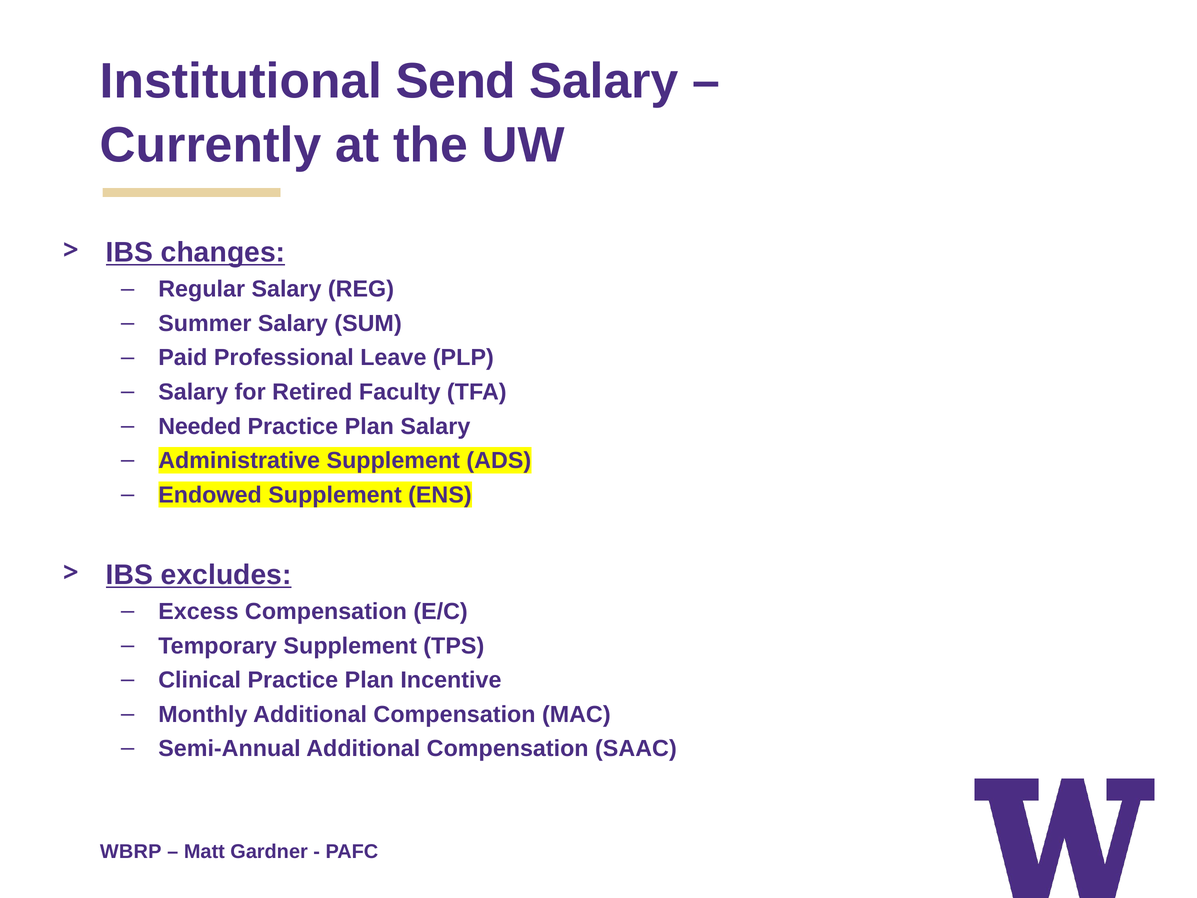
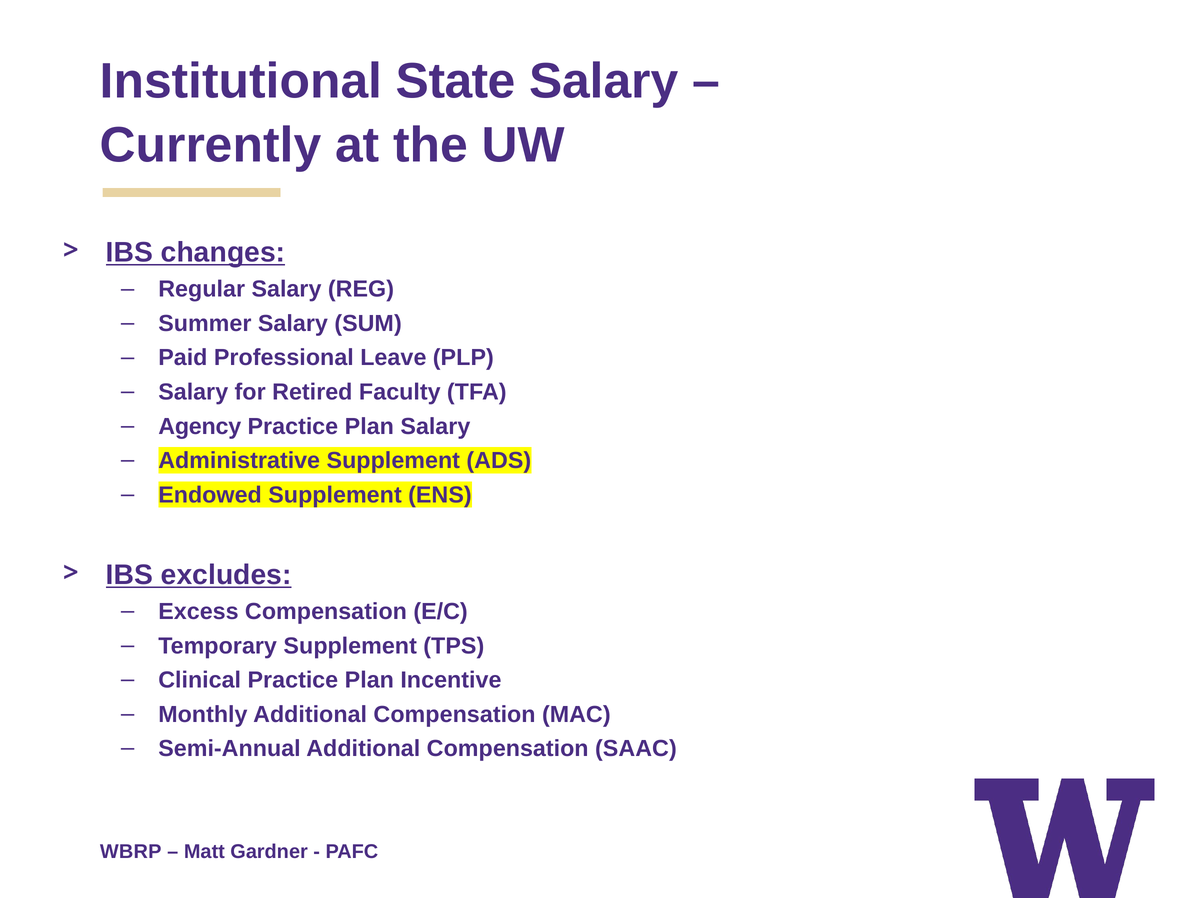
Send: Send -> State (456, 81)
Needed: Needed -> Agency (200, 426)
